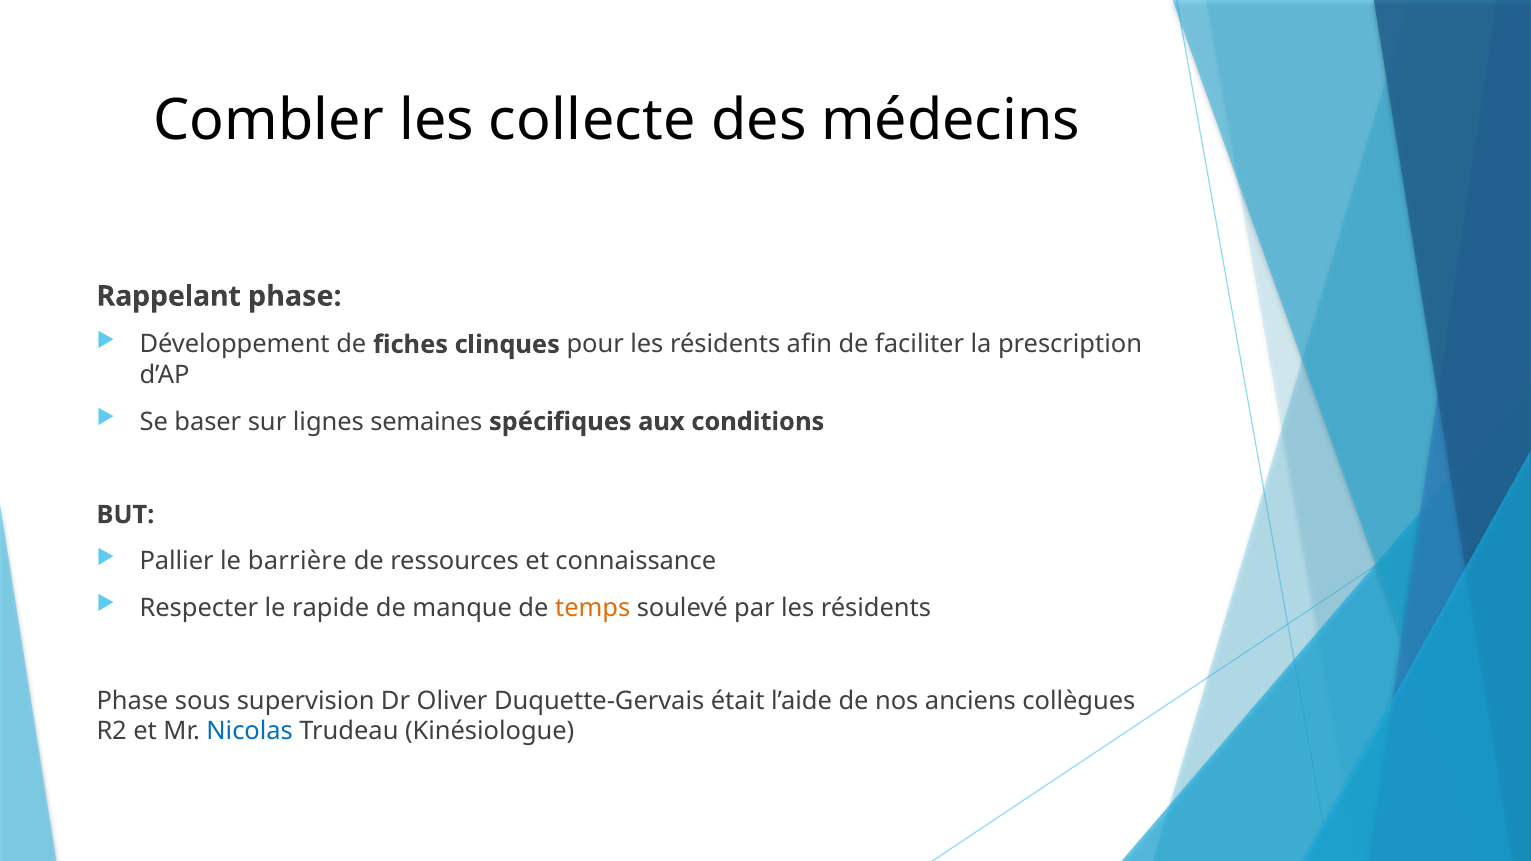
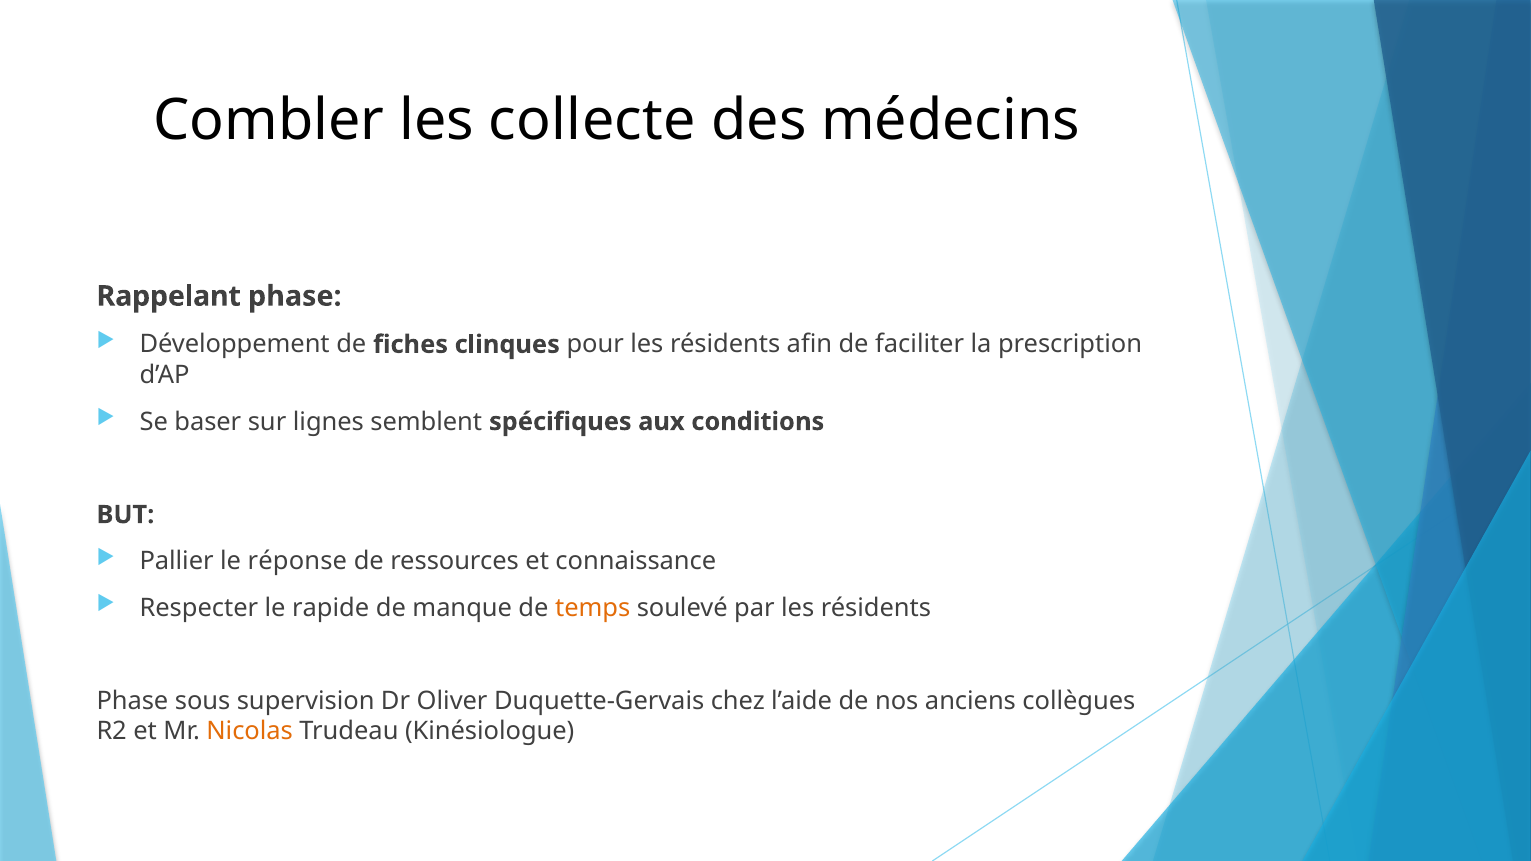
semaines: semaines -> semblent (426, 422)
barrière: barrière -> réponse (297, 561)
était: était -> chez (738, 701)
Nicolas colour: blue -> orange (250, 732)
